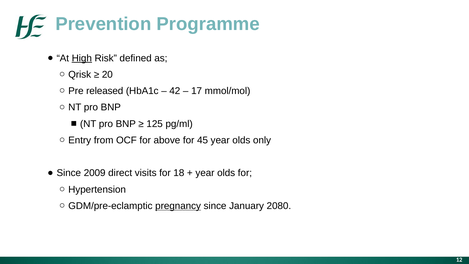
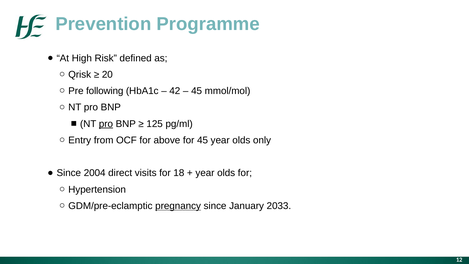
High underline: present -> none (82, 58)
released: released -> following (105, 91)
17: 17 -> 45 (197, 91)
pro underline: none -> present (106, 124)
2009: 2009 -> 2004 (95, 173)
2080: 2080 -> 2033 (279, 206)
